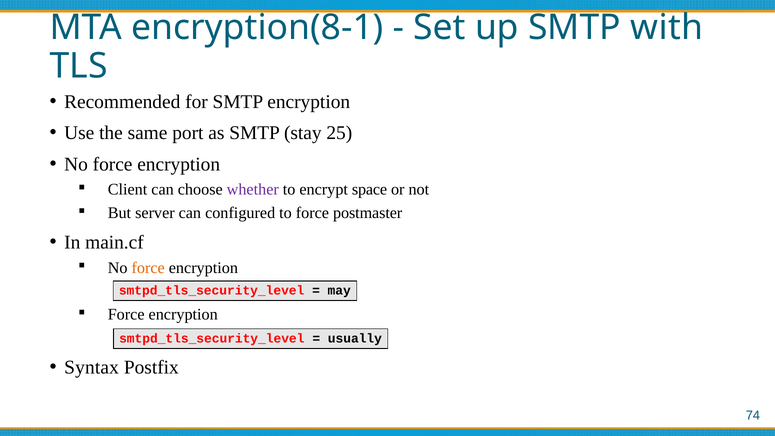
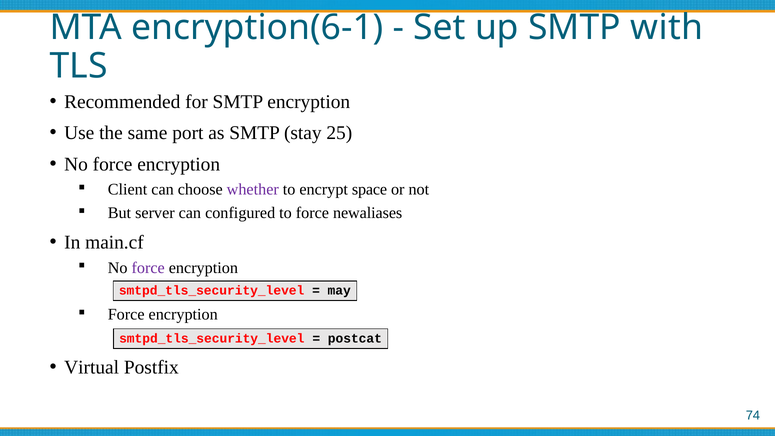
encryption(8-1: encryption(8-1 -> encryption(6-1 (257, 28)
postmaster: postmaster -> newaliases (368, 213)
force colour: orange -> purple (148, 268)
usually: usually -> postcat (355, 339)
Syntax: Syntax -> Virtual (92, 367)
